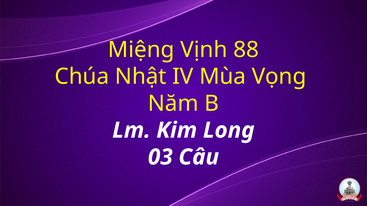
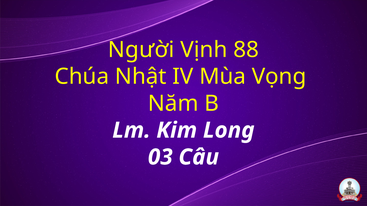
Miệng: Miệng -> Người (141, 50)
